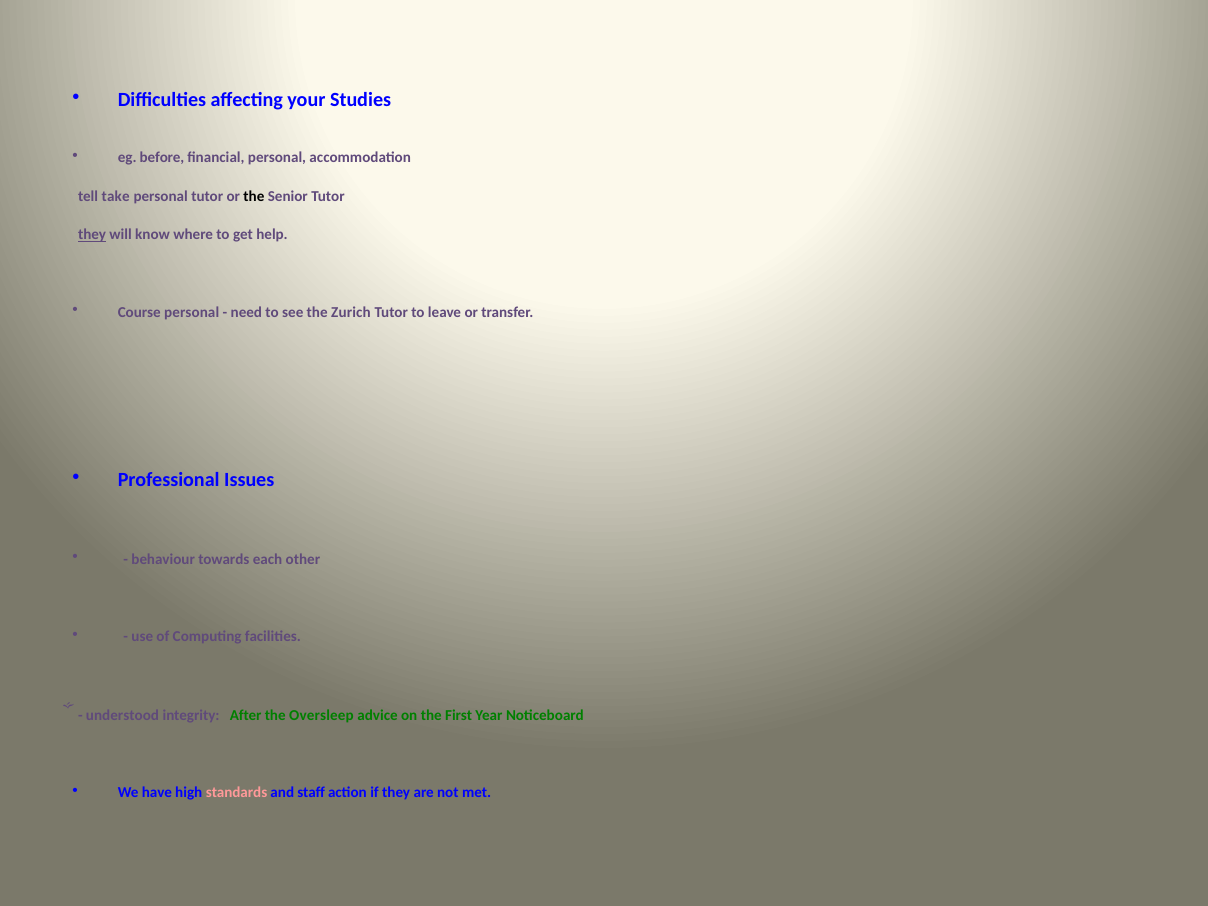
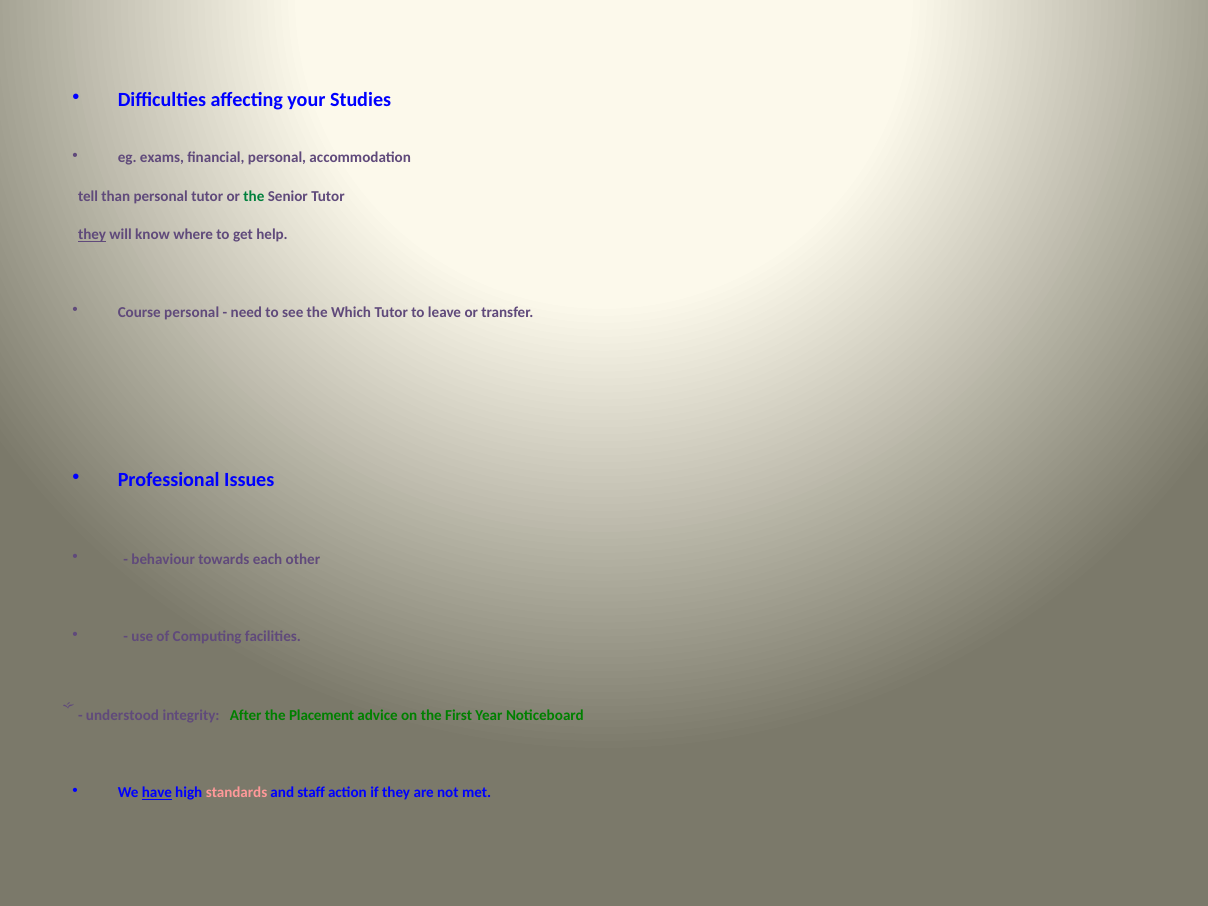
before: before -> exams (162, 158)
take: take -> than (116, 196)
the colour: black -> green (254, 196)
Zurich: Zurich -> Which (351, 312)
Oversleep: Oversleep -> Placement (322, 716)
have underline: none -> present (157, 793)
